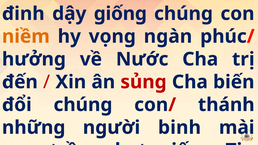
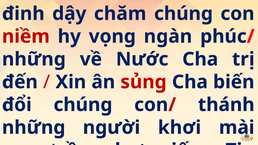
dậy giống: giống -> chăm (120, 14)
niềm colour: orange -> red (26, 36)
hưởng: hưởng -> những (34, 59)
binh: binh -> khơi (179, 128)
